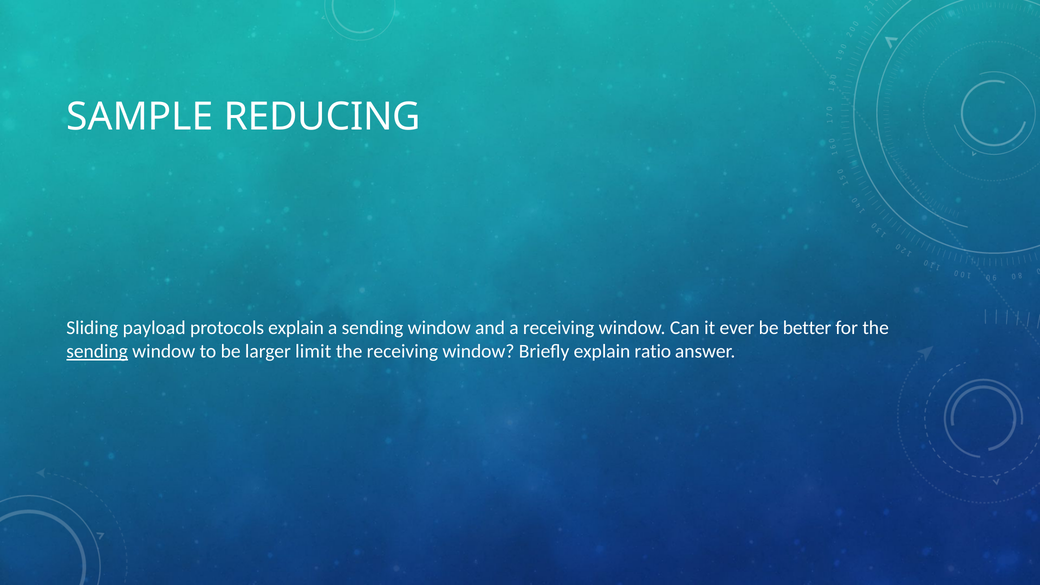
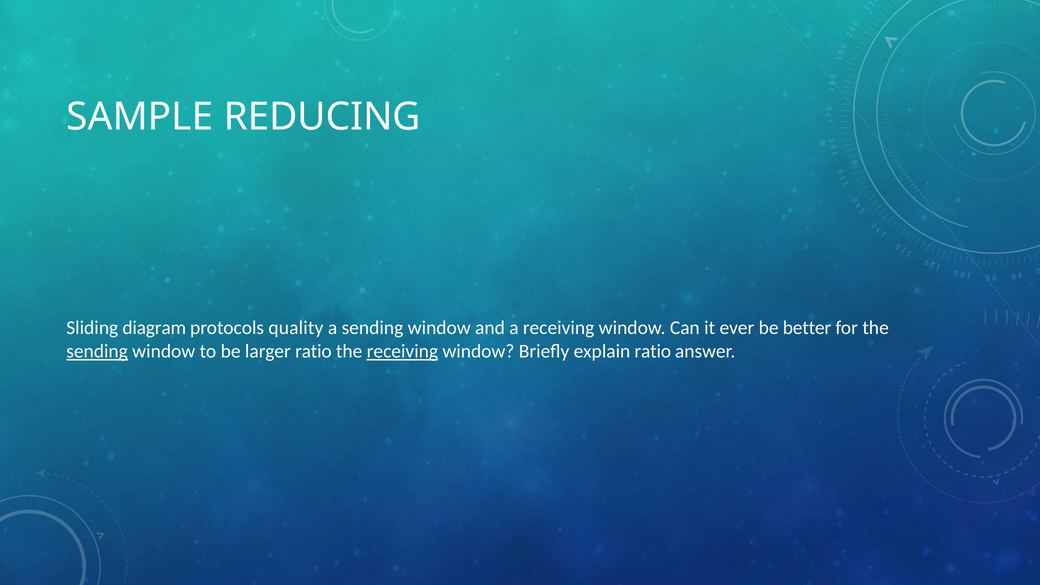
payload: payload -> diagram (154, 328)
protocols explain: explain -> quality (296, 328)
larger limit: limit -> ratio (313, 351)
receiving underline: none -> present (402, 351)
